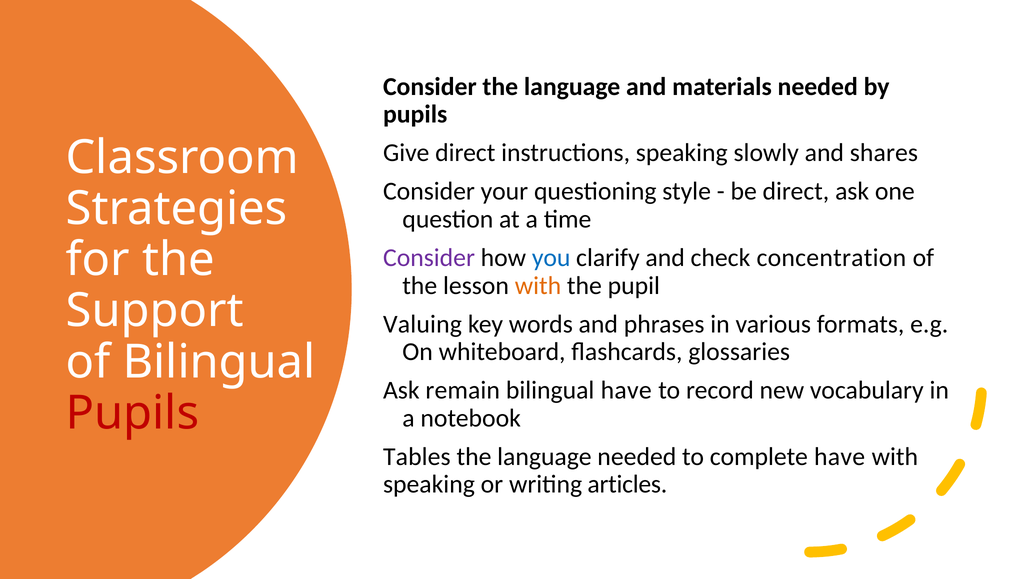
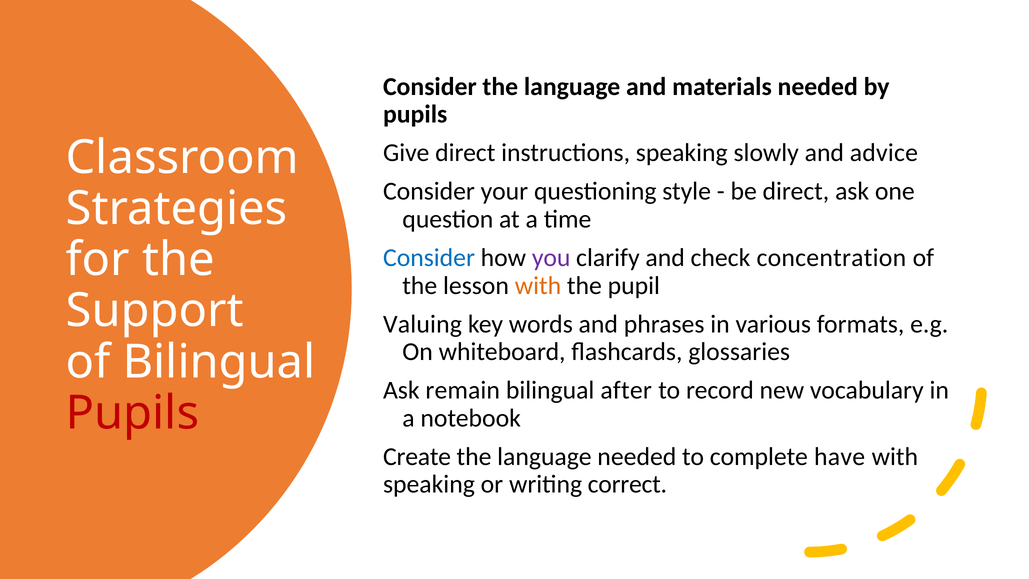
shares: shares -> advice (884, 153)
Consider colour: purple -> blue (429, 258)
you colour: blue -> purple (551, 258)
bilingual have: have -> after (626, 390)
Tables: Tables -> Create (417, 456)
articles: articles -> correct (627, 484)
